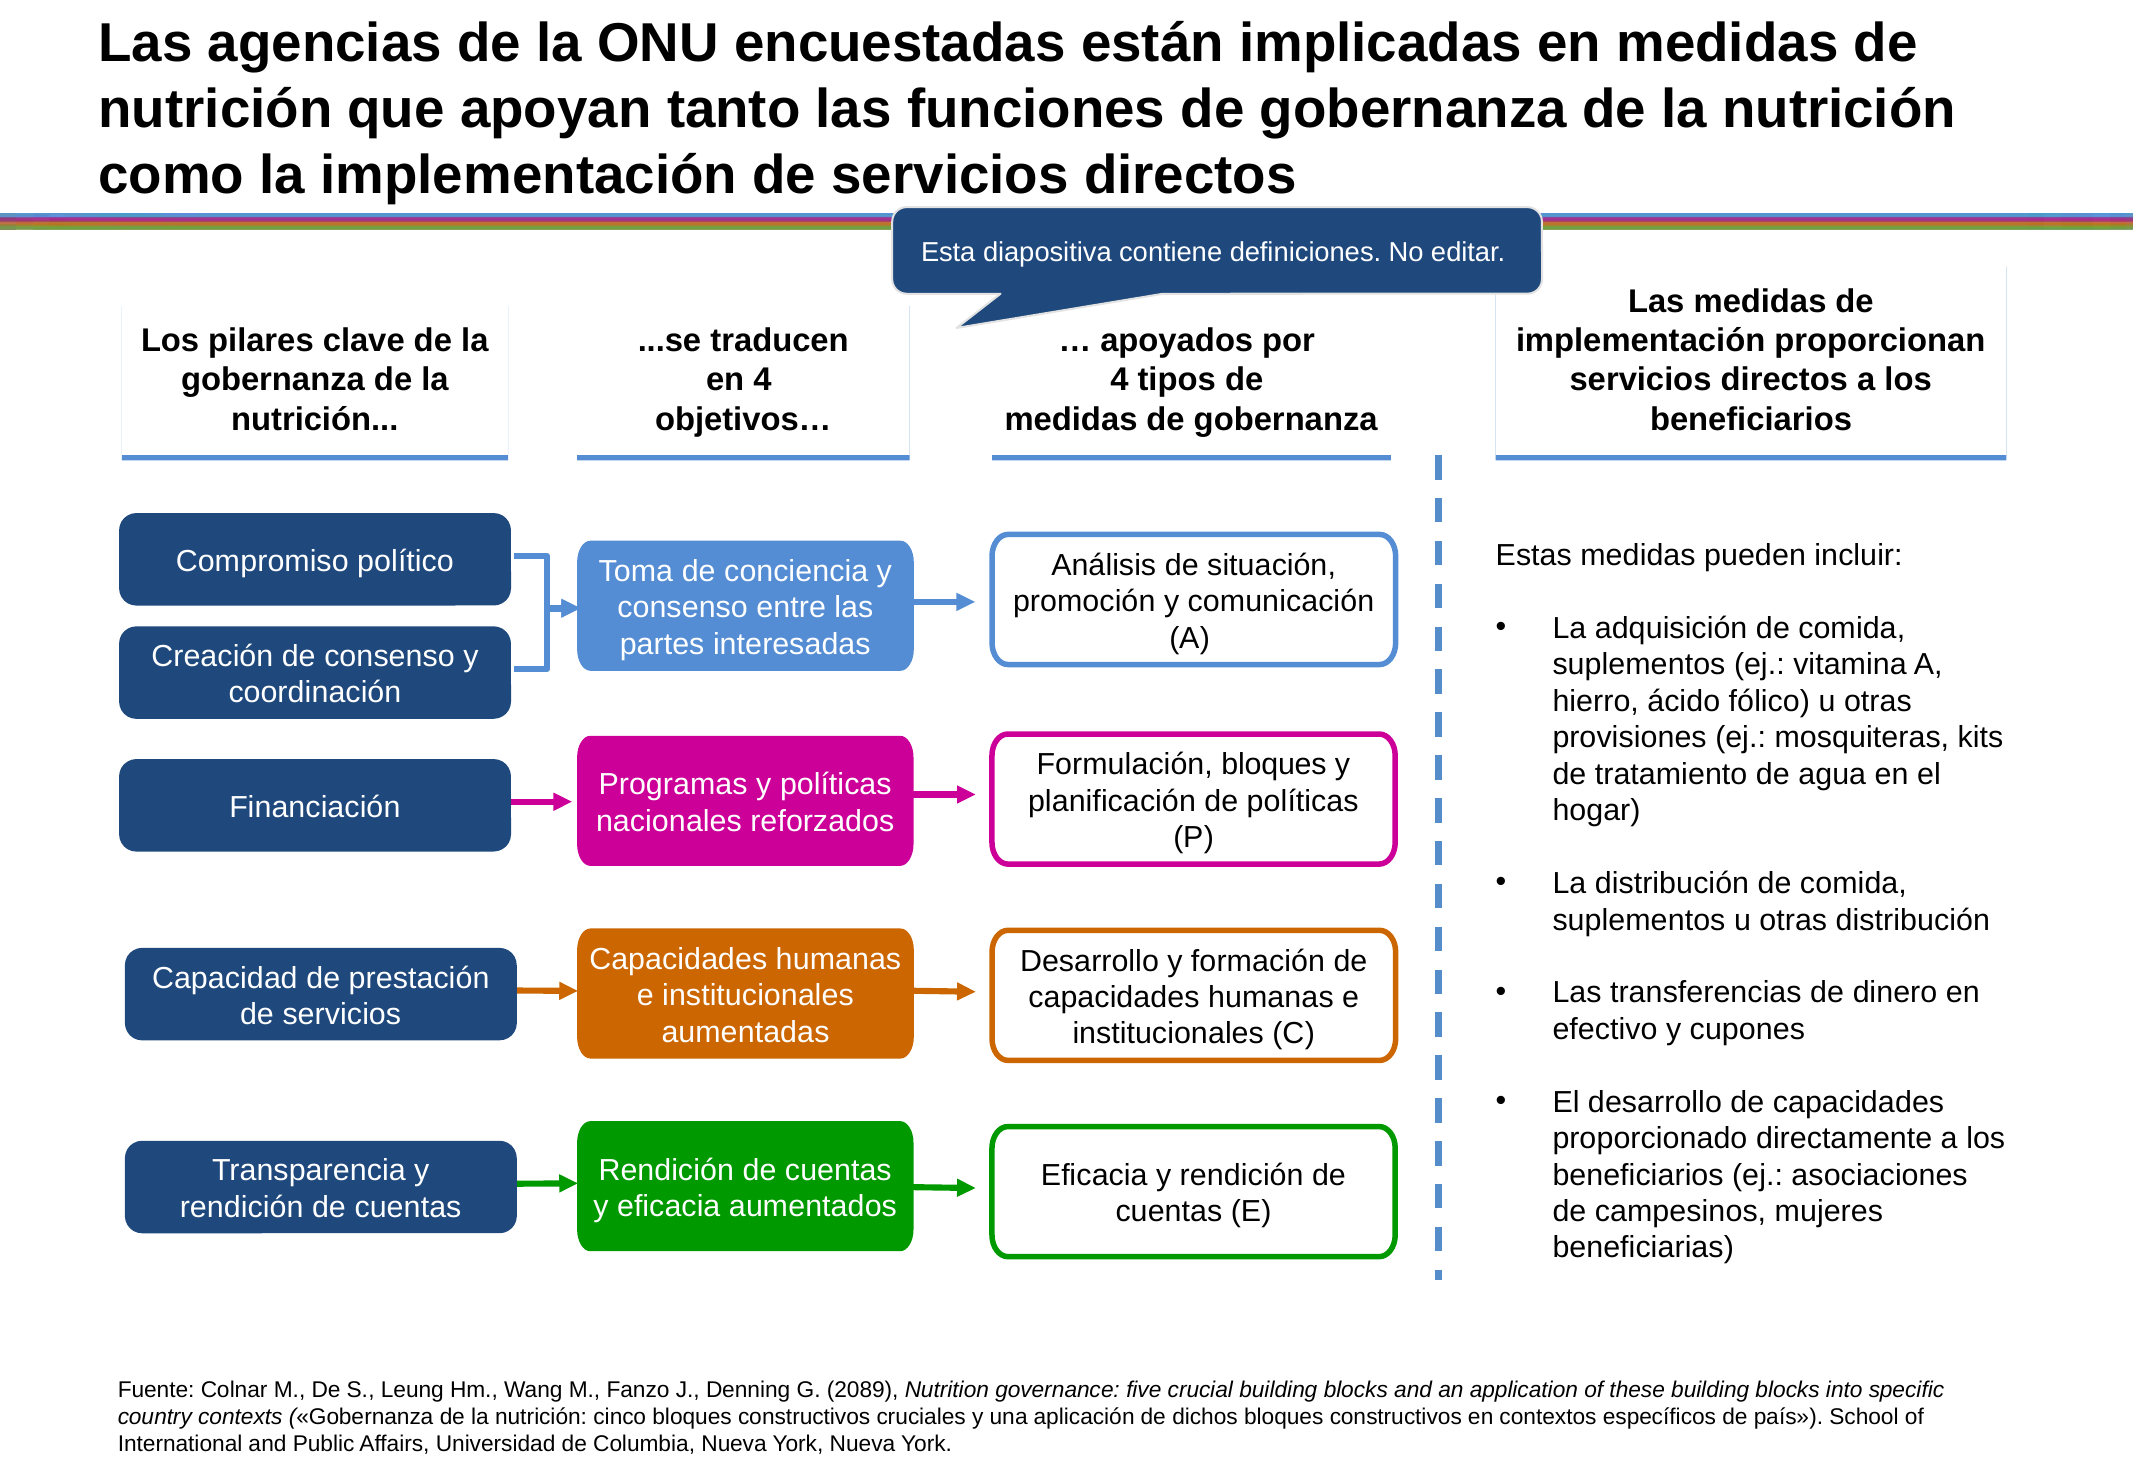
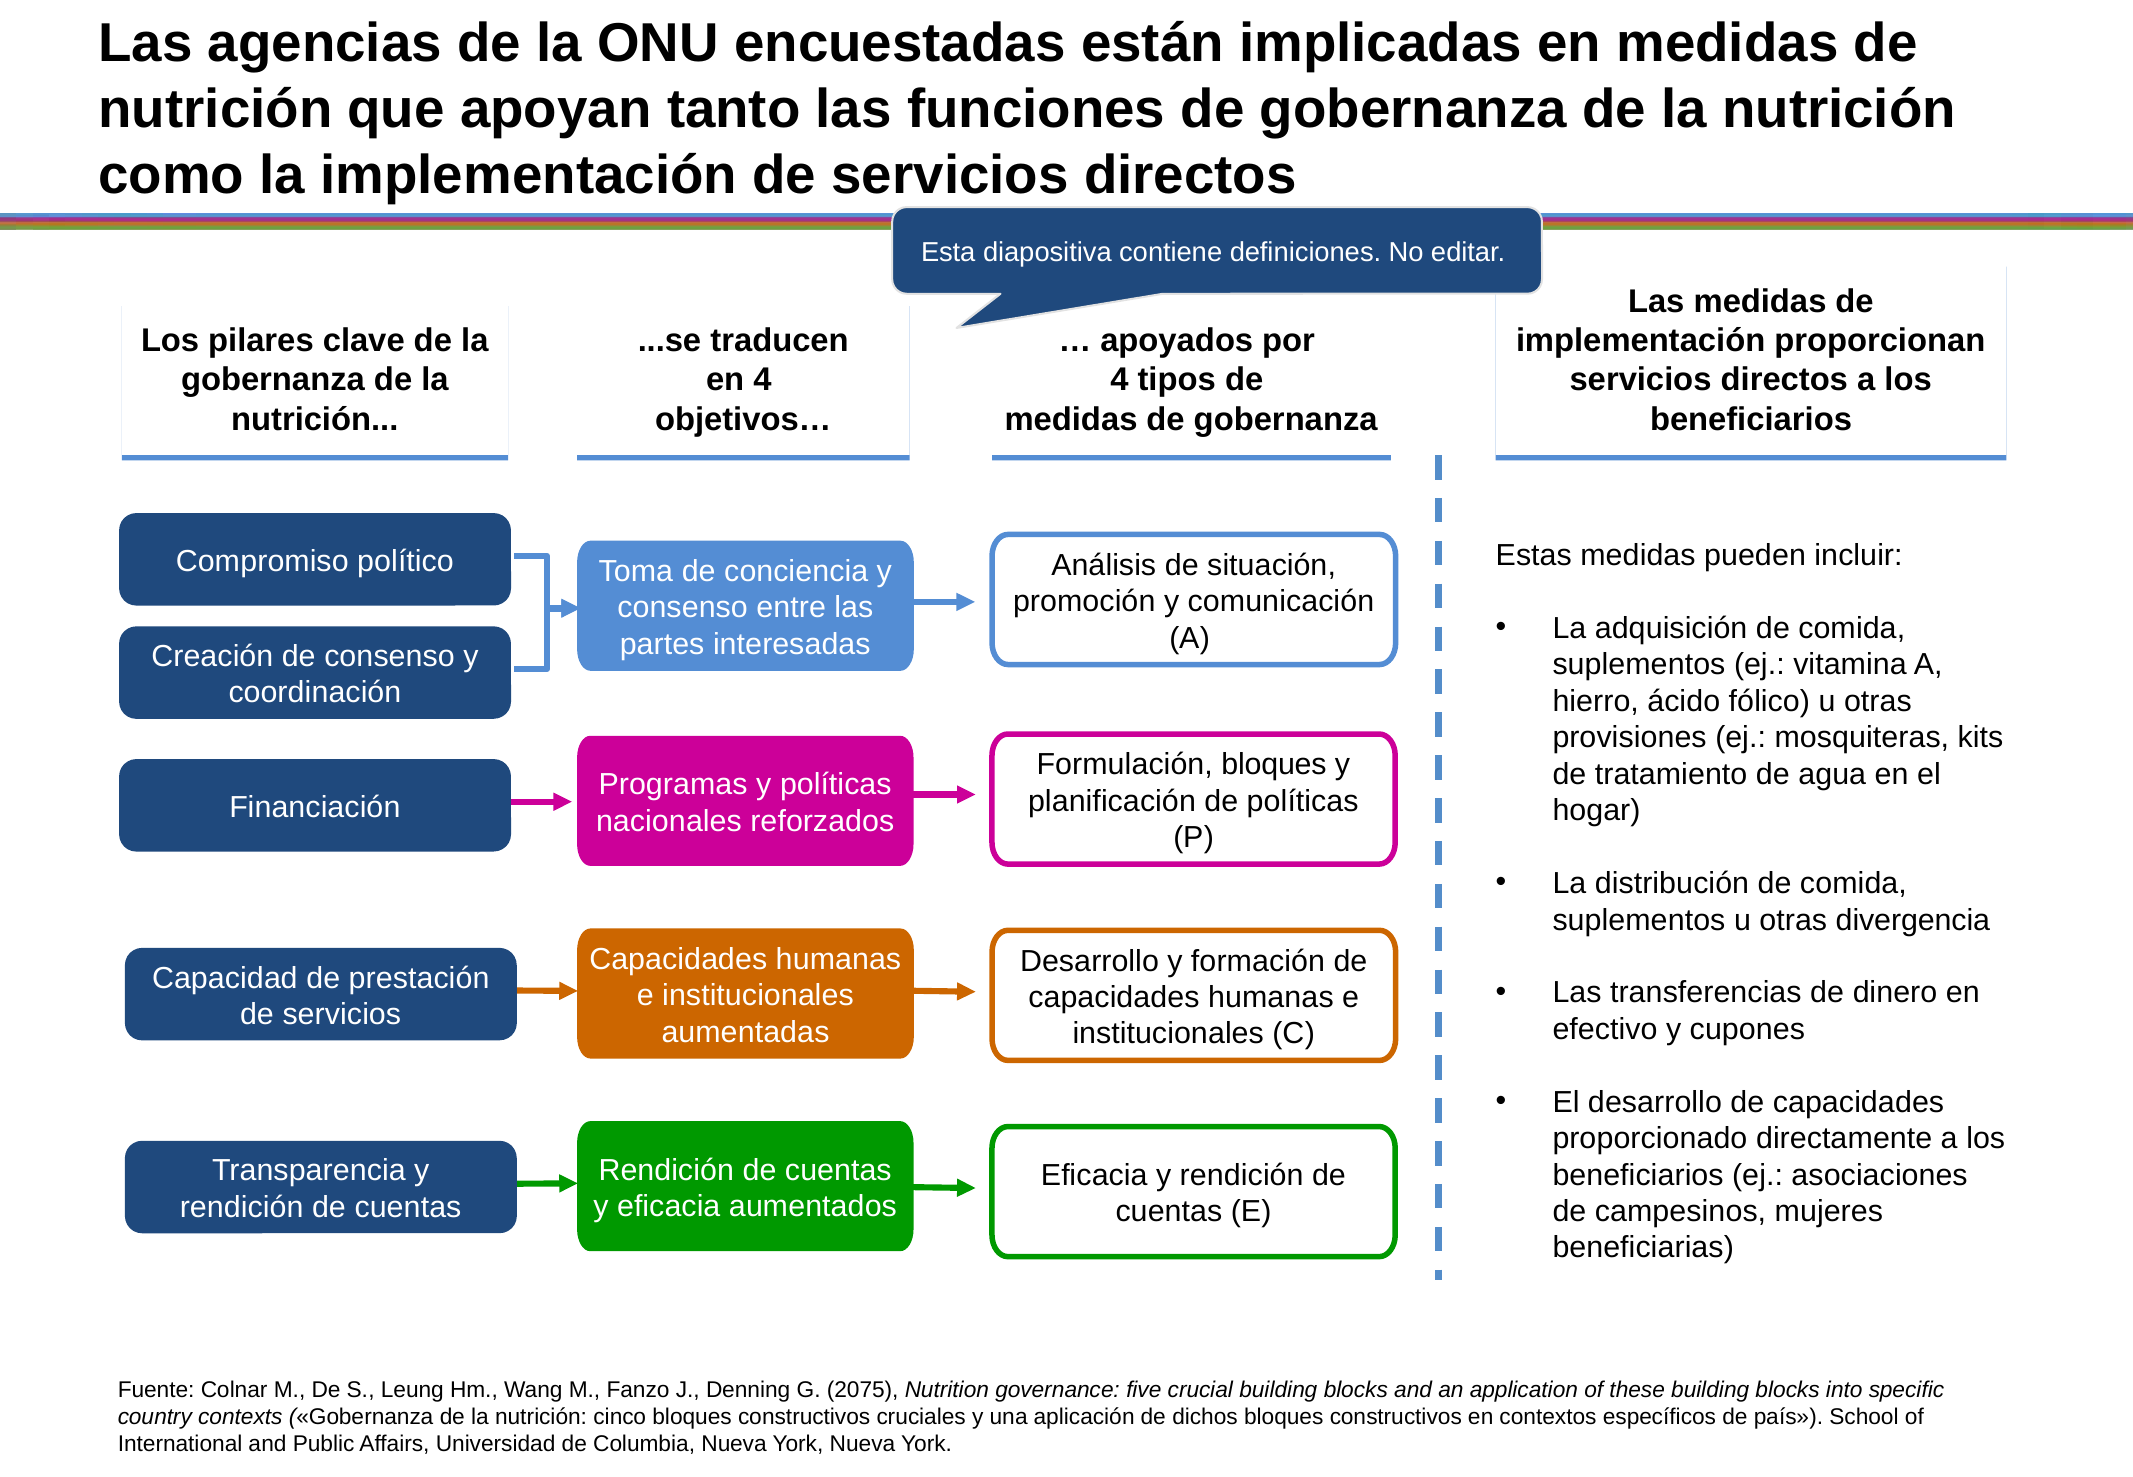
otras distribución: distribución -> divergencia (1913, 920)
2089: 2089 -> 2075 (863, 1389)
